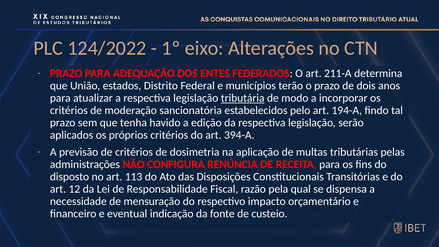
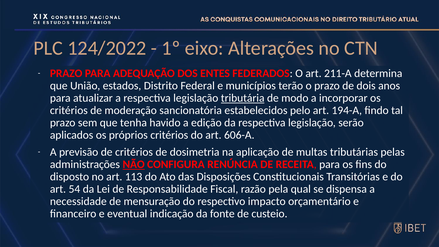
394-A: 394-A -> 606-A (239, 135)
NÃO underline: none -> present (134, 164)
12: 12 -> 54 (74, 189)
